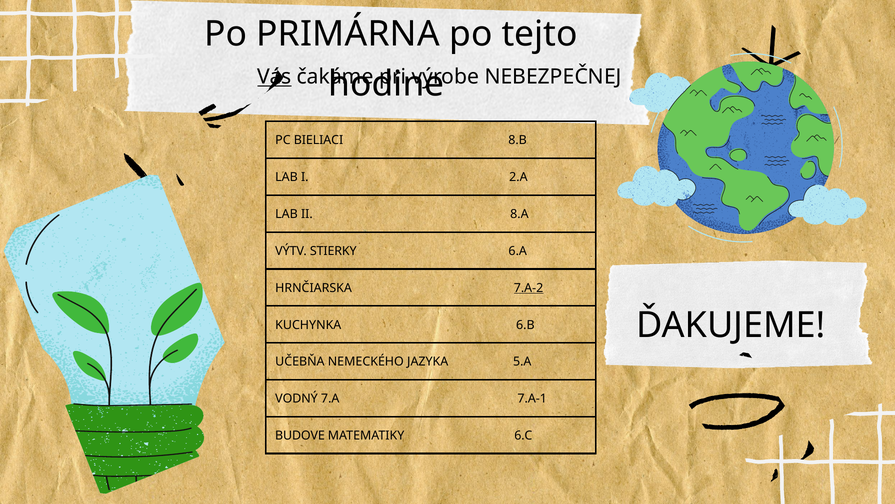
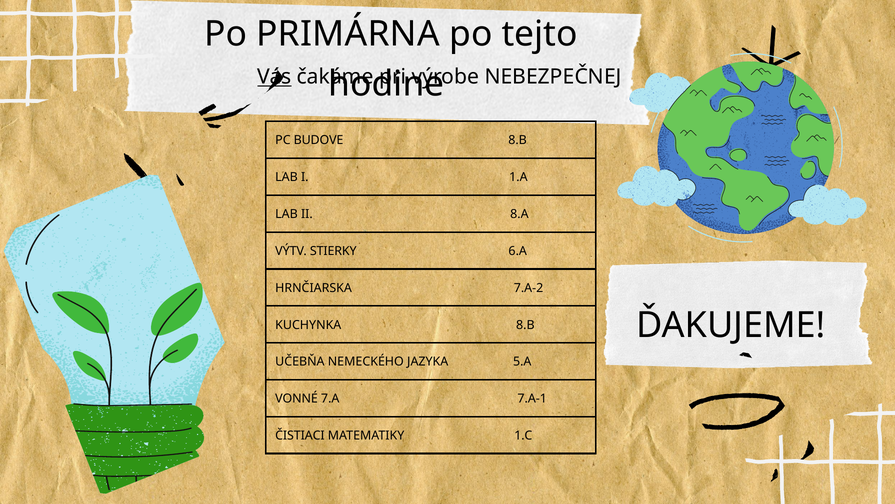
BIELIACI: BIELIACI -> BUDOVE (319, 140)
2.A: 2.A -> 1.A (518, 177)
7.A-2 underline: present -> none (529, 288)
KUCHYNKA 6.B: 6.B -> 8.B (525, 325)
VODNÝ: VODNÝ -> VONNÉ (297, 398)
BUDOVE: BUDOVE -> ČISTIACI (300, 435)
6.C: 6.C -> 1.C (523, 435)
